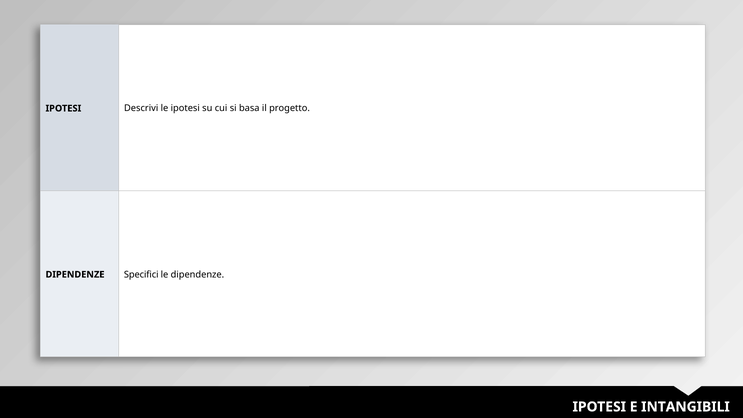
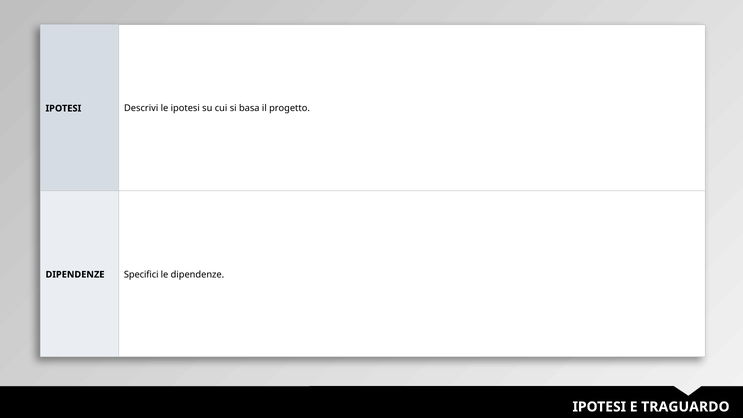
INTANGIBILI: INTANGIBILI -> TRAGUARDO (685, 407)
